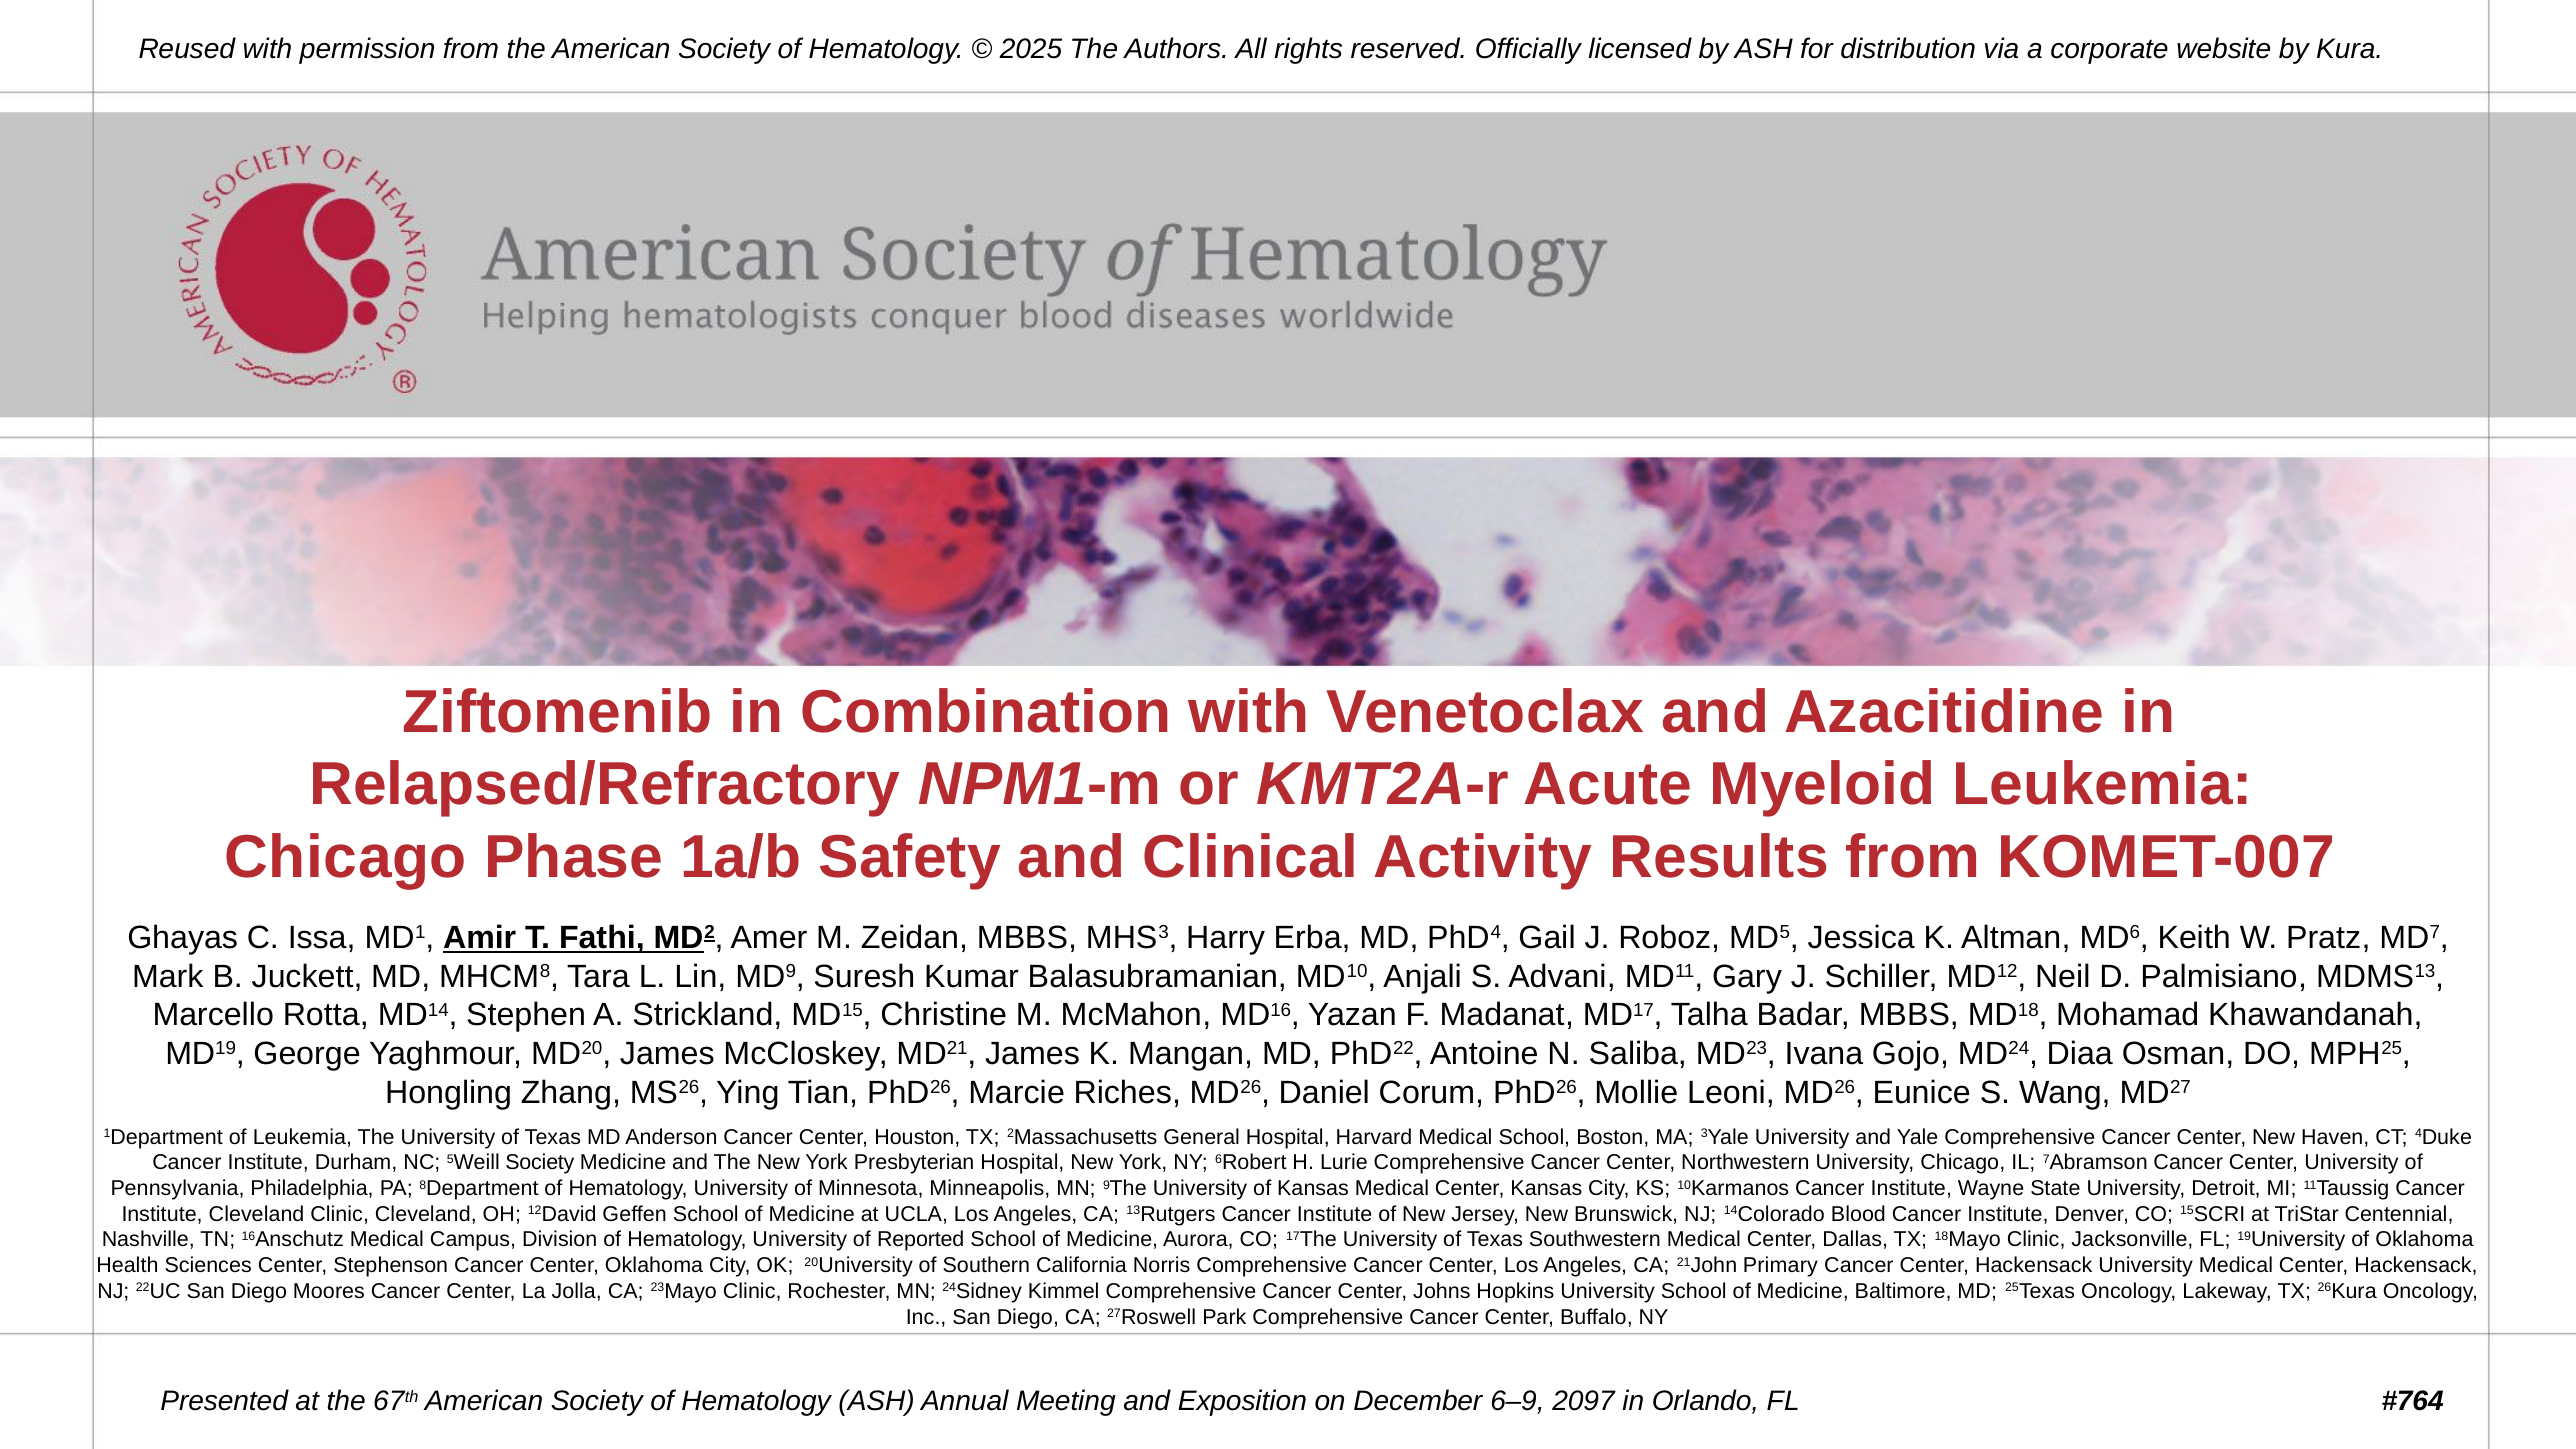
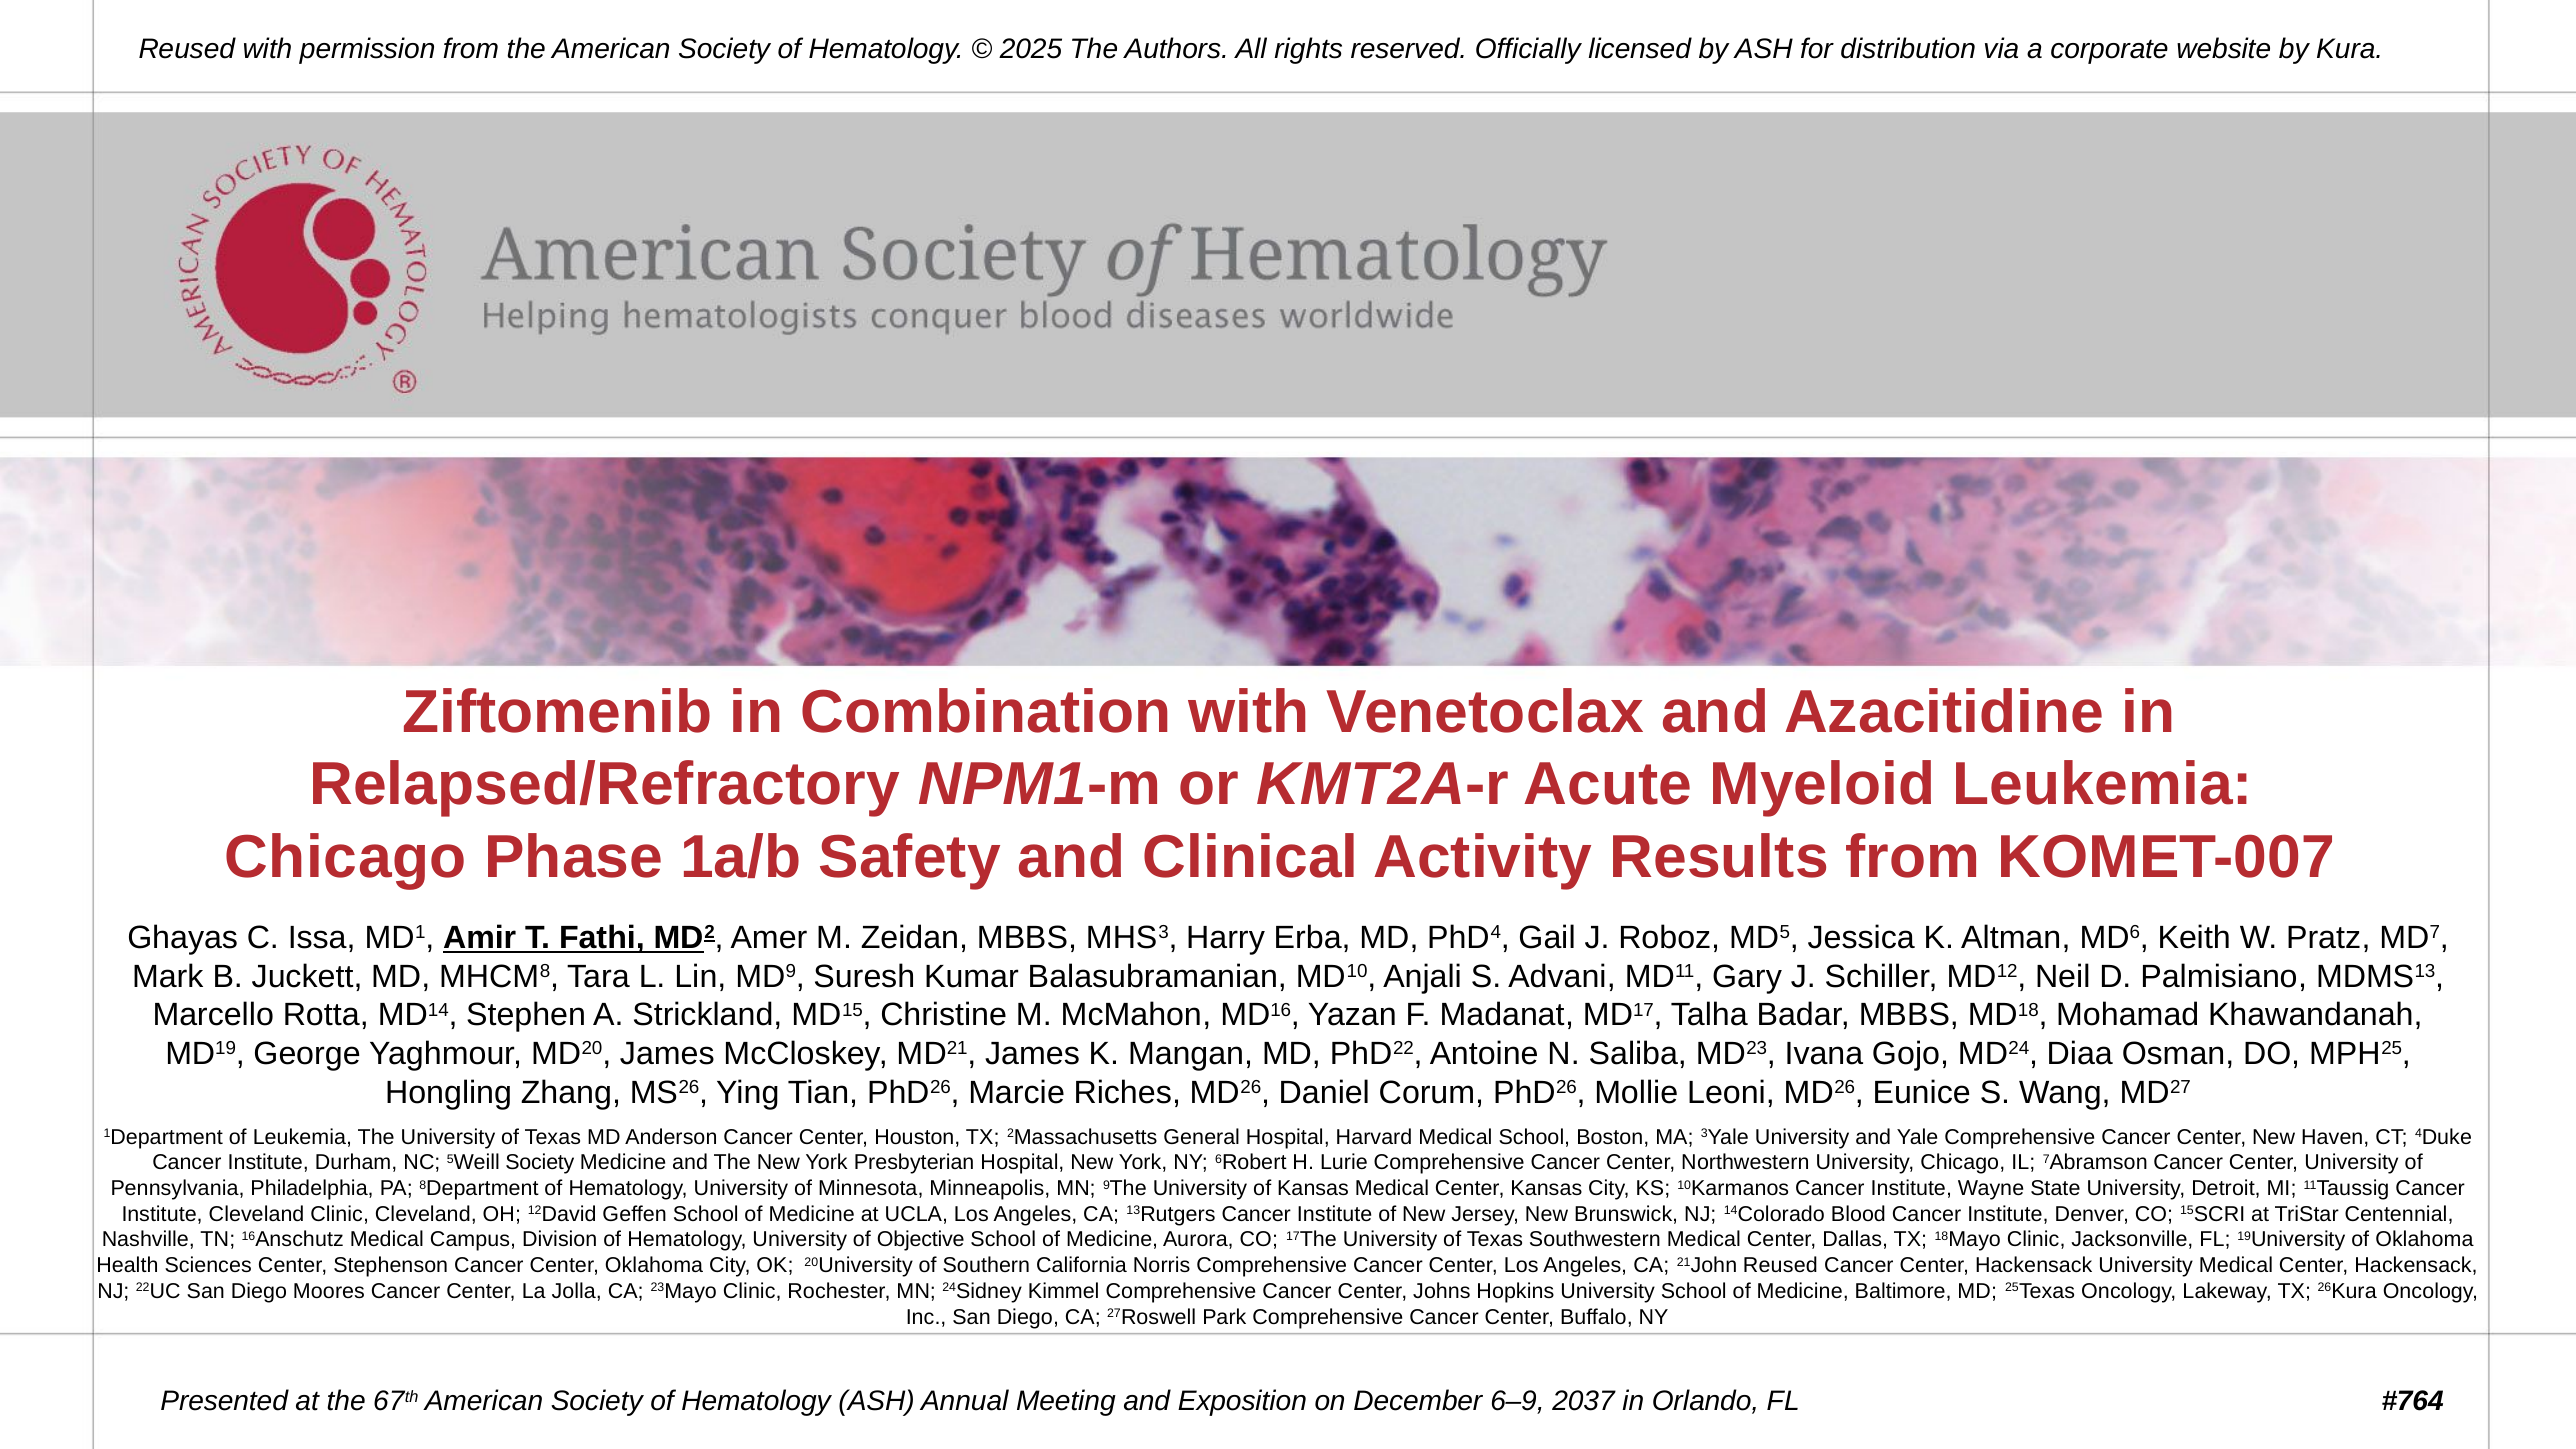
Reported: Reported -> Objective (921, 1240)
21John Primary: Primary -> Reused (1780, 1266)
2097: 2097 -> 2037 (1583, 1401)
